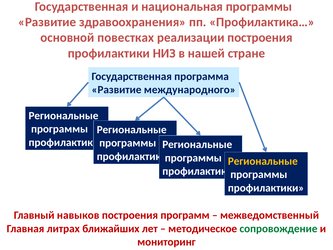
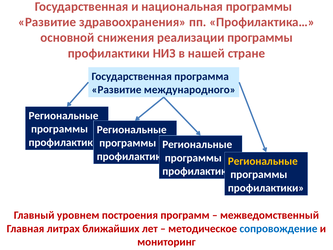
повестках: повестках -> снижения (126, 38)
реализации построения: построения -> программы (260, 38)
навыков: навыков -> уровнем (78, 215)
сопровождение colour: green -> blue (278, 228)
